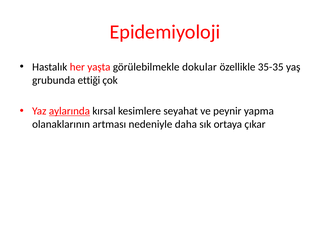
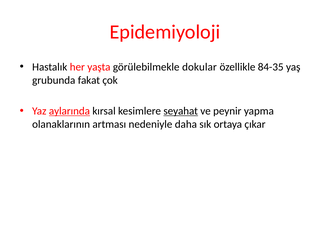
35-35: 35-35 -> 84-35 (271, 67)
ettiği: ettiği -> fakat (89, 80)
seyahat underline: none -> present (181, 111)
